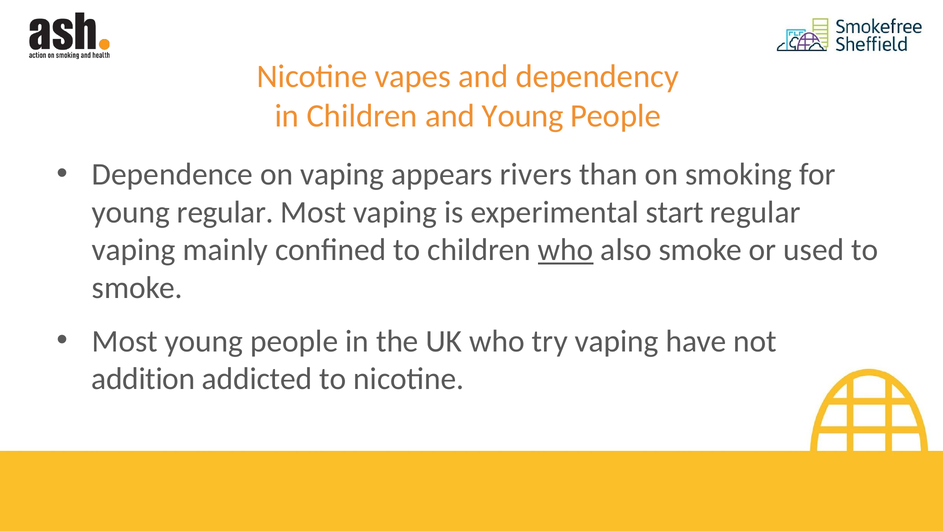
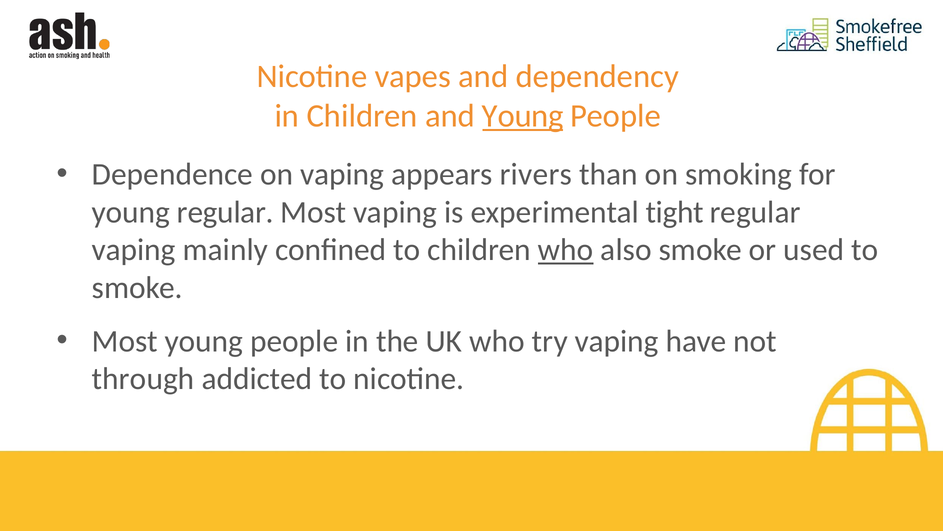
Young underline: none -> present (523, 116)
start: start -> tight (675, 212)
addition: addition -> through (143, 379)
